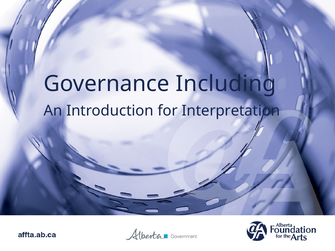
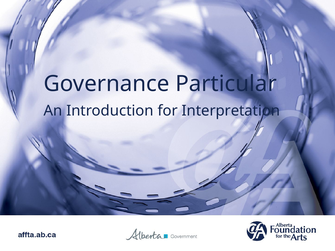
Including: Including -> Particular (226, 84)
